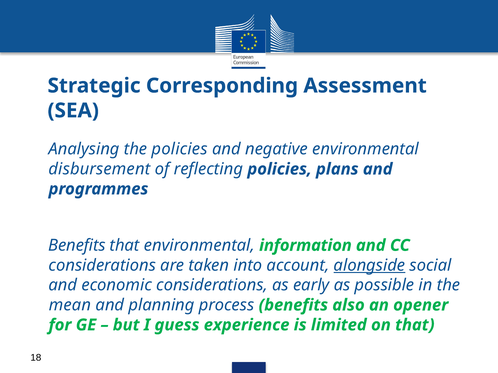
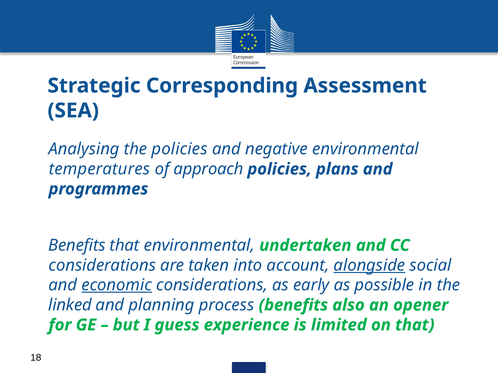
disbursement: disbursement -> temperatures (99, 169)
reflecting: reflecting -> approach (208, 169)
information: information -> undertaken (305, 246)
economic underline: none -> present (117, 286)
mean: mean -> linked (70, 305)
